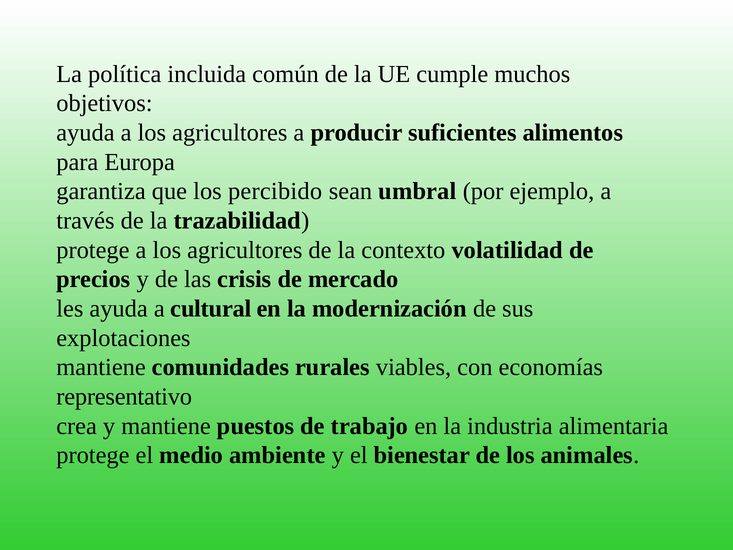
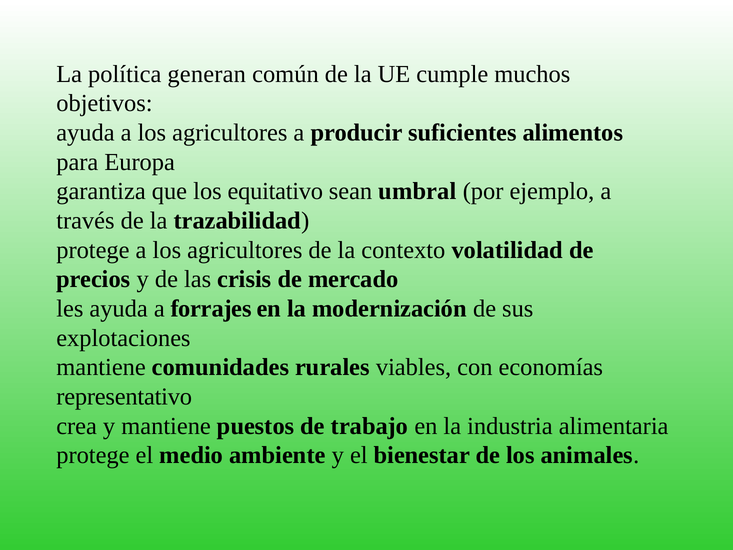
incluida: incluida -> generan (207, 74)
percibido: percibido -> equitativo (275, 191)
cultural: cultural -> forrajes (211, 309)
